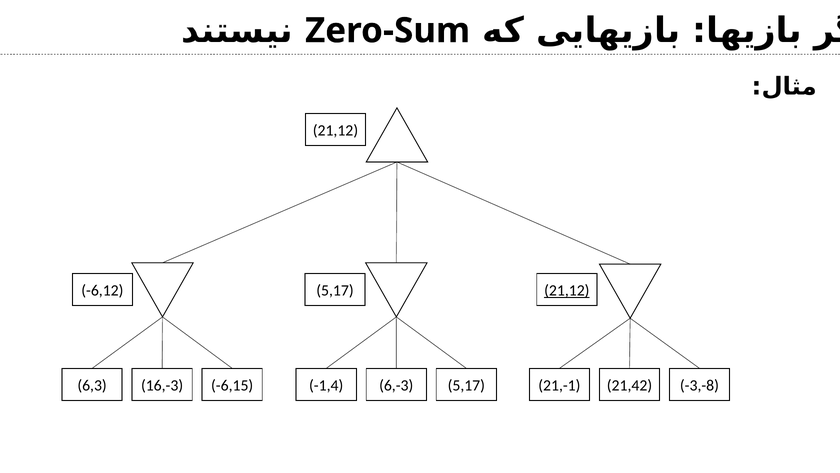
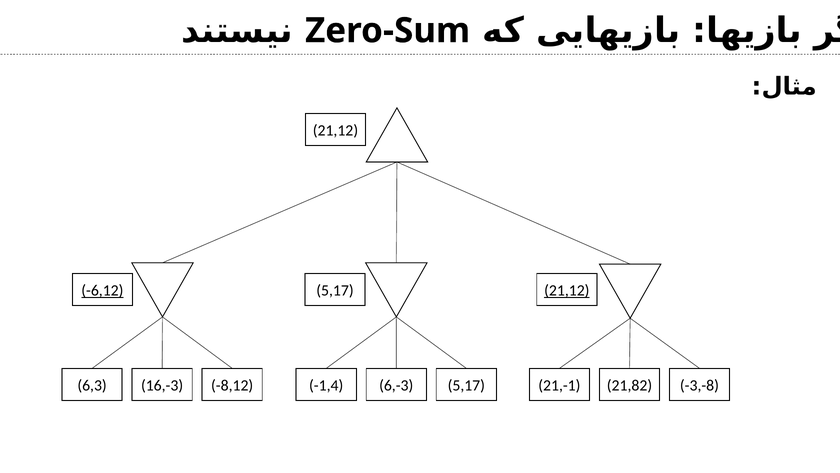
-6,12 underline: none -> present (102, 290)
-6,15: -6,15 -> -8,12 (232, 385)
21,42: 21,42 -> 21,82 (629, 385)
